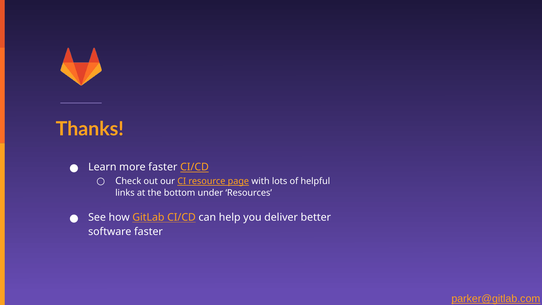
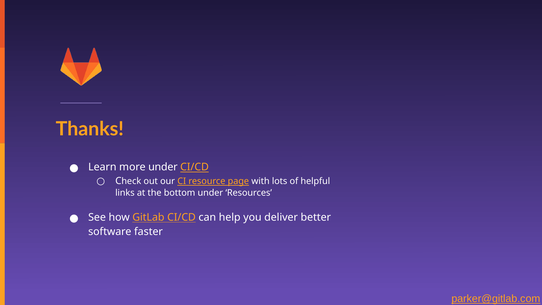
more faster: faster -> under (163, 167)
